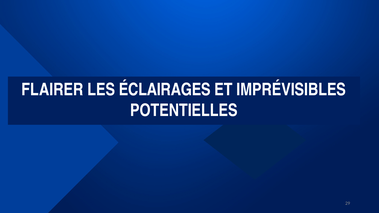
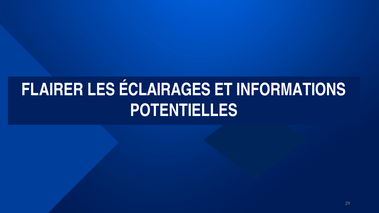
IMPRÉVISIBLES: IMPRÉVISIBLES -> INFORMATIONS (291, 90)
